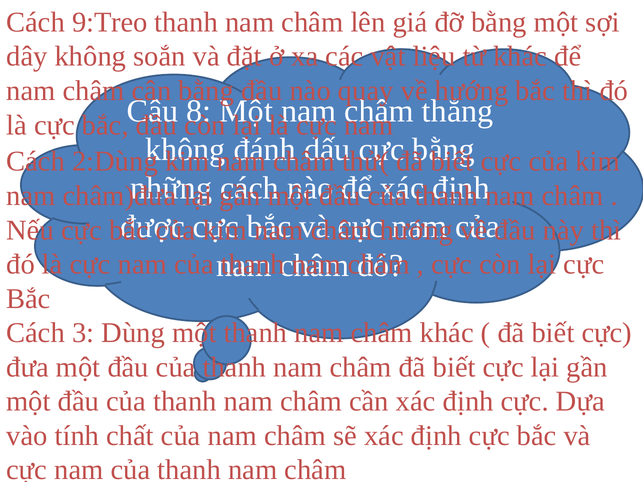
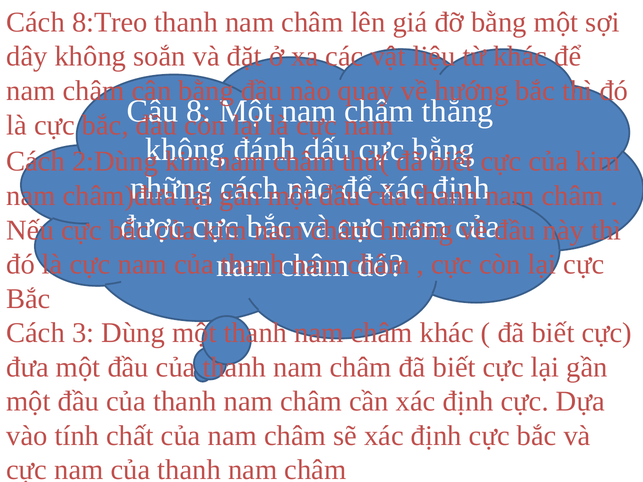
9:Treo: 9:Treo -> 8:Treo (110, 22)
